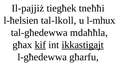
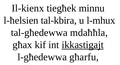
Il-pajjiż: Il-pajjiż -> Il-kienx (28, 8)
tneħħi: tneħħi -> minnu (92, 8)
tal-lkoll: tal-lkoll -> tal-kbira (59, 20)
kif underline: present -> none (40, 45)
